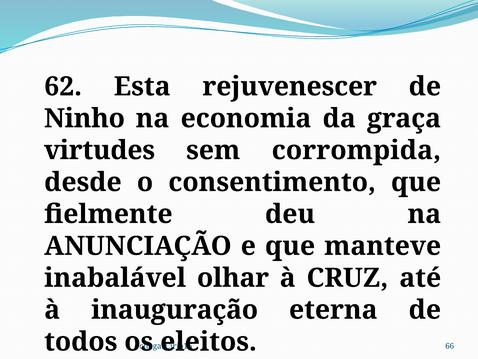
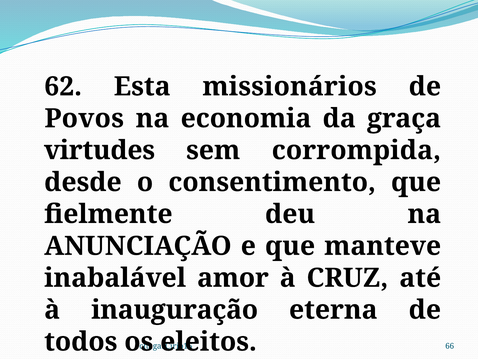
rejuvenescer: rejuvenescer -> missionários (290, 86)
Ninho: Ninho -> Povos (84, 118)
olhar: olhar -> amor (233, 278)
